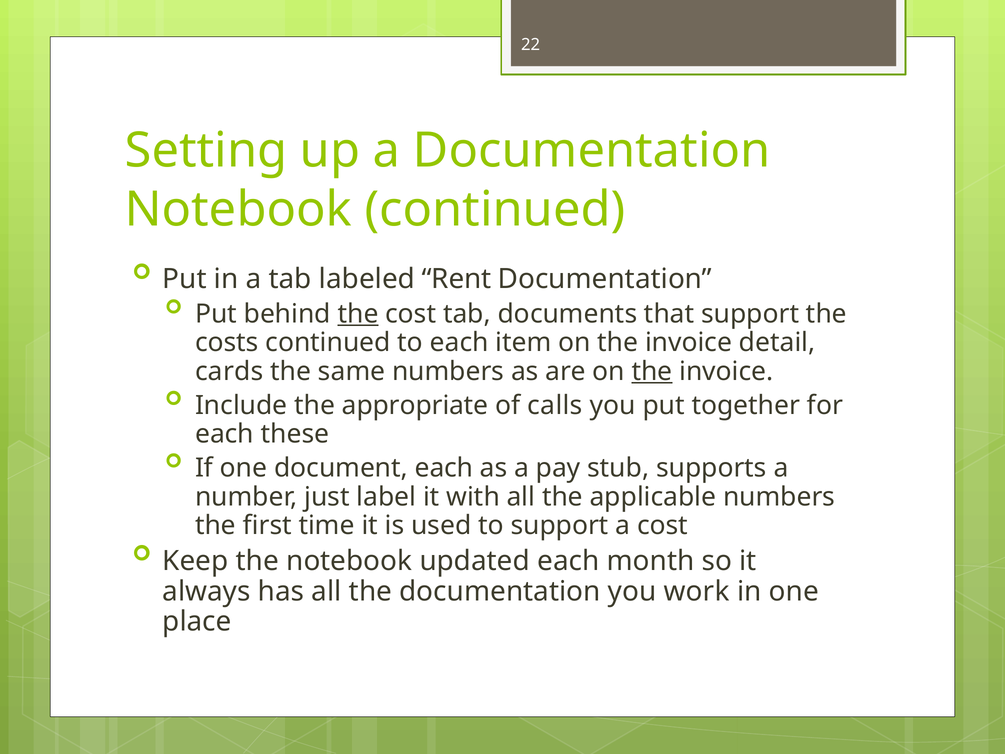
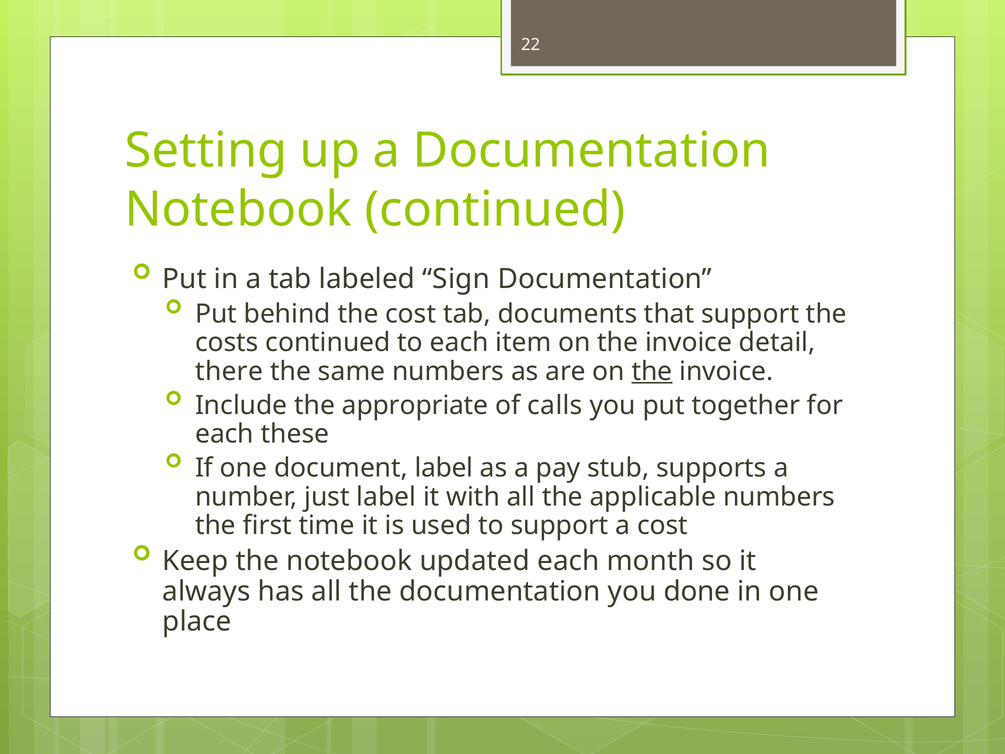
Rent: Rent -> Sign (456, 279)
the underline: present -> none (358, 314)
cards: cards -> there (229, 371)
document each: each -> label (444, 468)
work: work -> done (697, 591)
